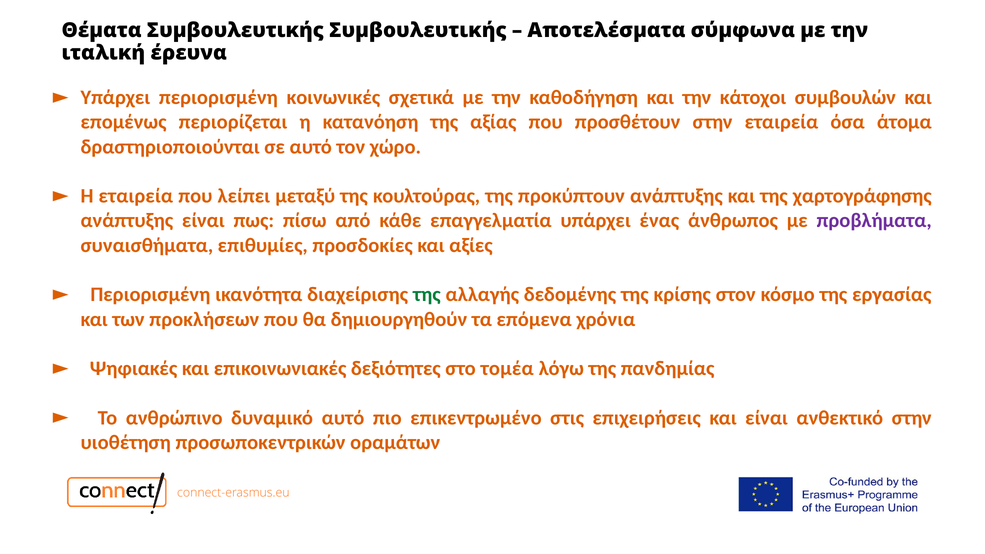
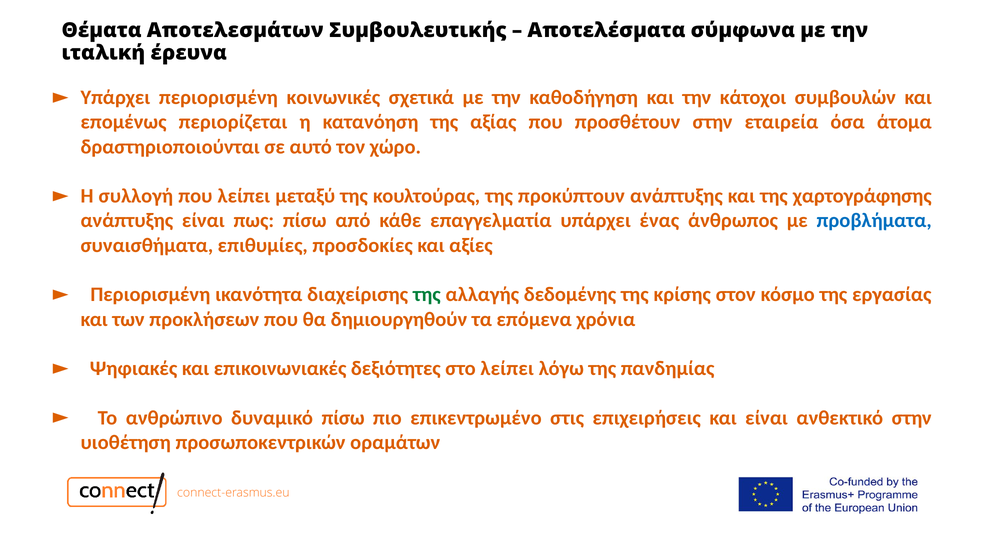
Θέματα Συμβουλευτικής: Συμβουλευτικής -> Αποτελεσμάτων (235, 31)
Η εταιρεία: εταιρεία -> συλλογή (136, 196)
προβλήματα colour: purple -> blue (874, 221)
στο τομέα: τομέα -> λείπει (507, 369)
δυναμικό αυτό: αυτό -> πίσω (343, 418)
